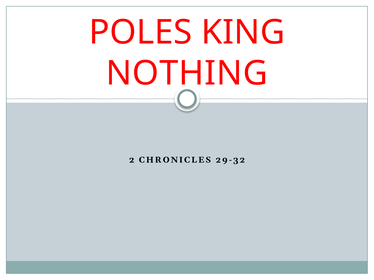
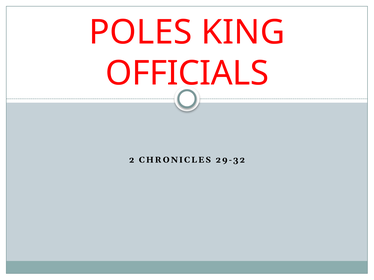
NOTHING: NOTHING -> OFFICIALS (187, 73)
